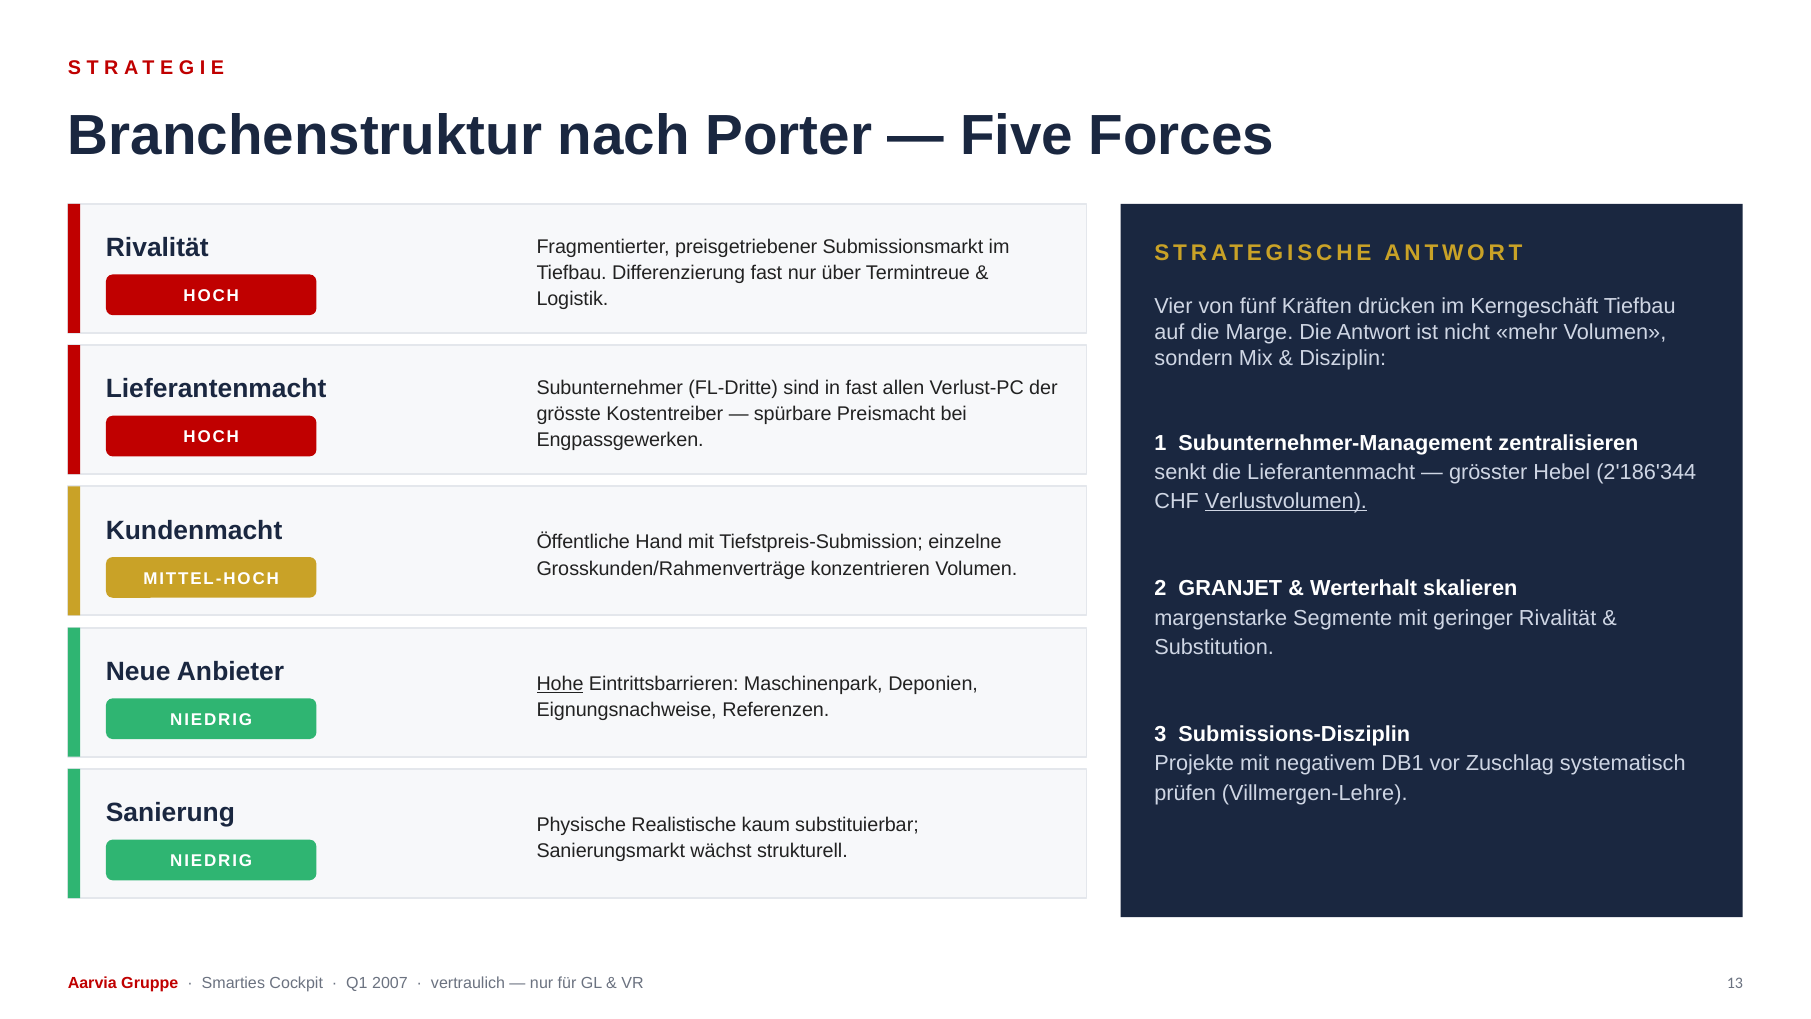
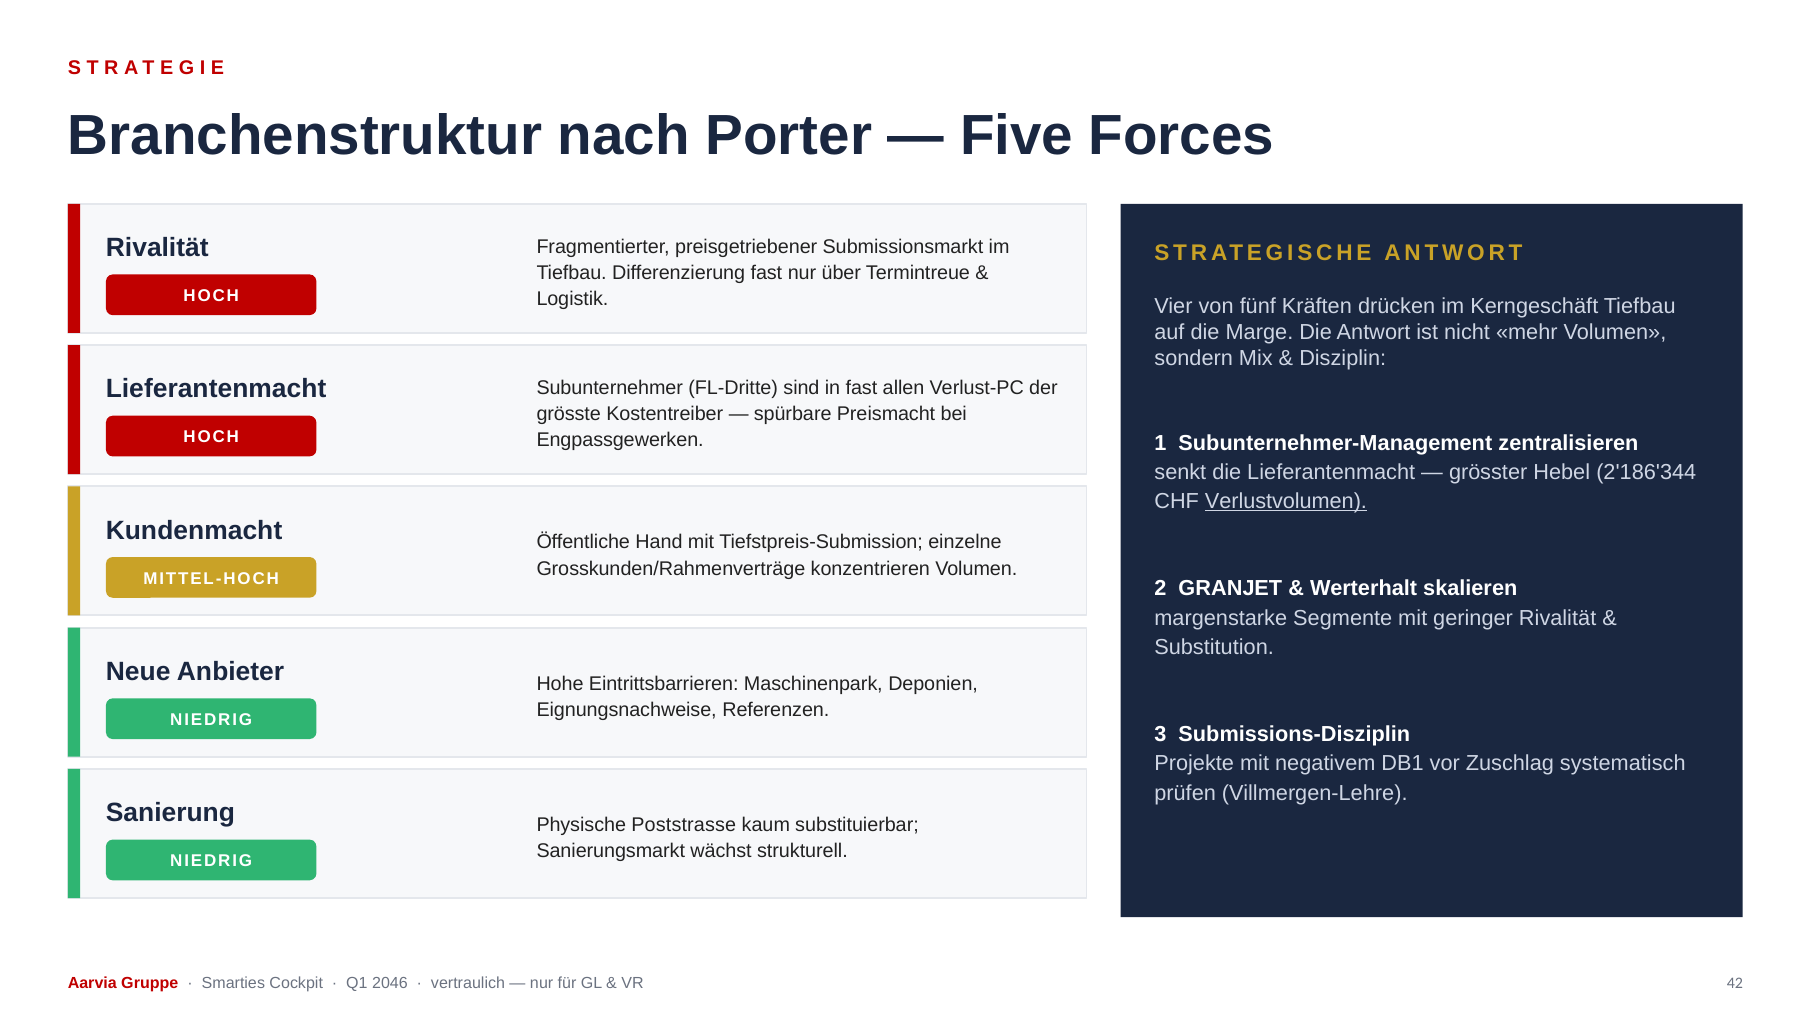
Hohe underline: present -> none (560, 684)
Realistische: Realistische -> Poststrasse (684, 825)
2007: 2007 -> 2046 (390, 983)
13: 13 -> 42 (1735, 983)
